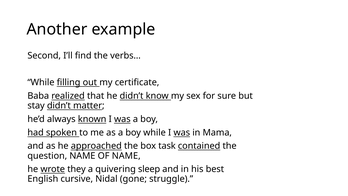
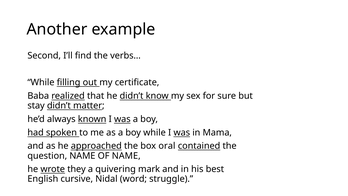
task: task -> oral (167, 146)
sleep: sleep -> mark (149, 169)
gone: gone -> word (133, 179)
